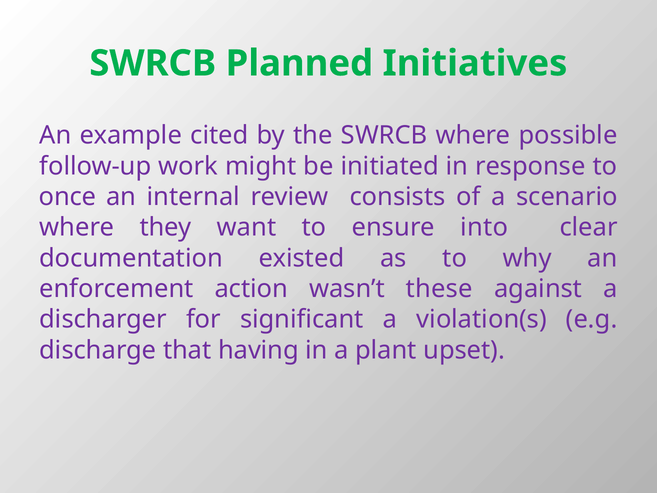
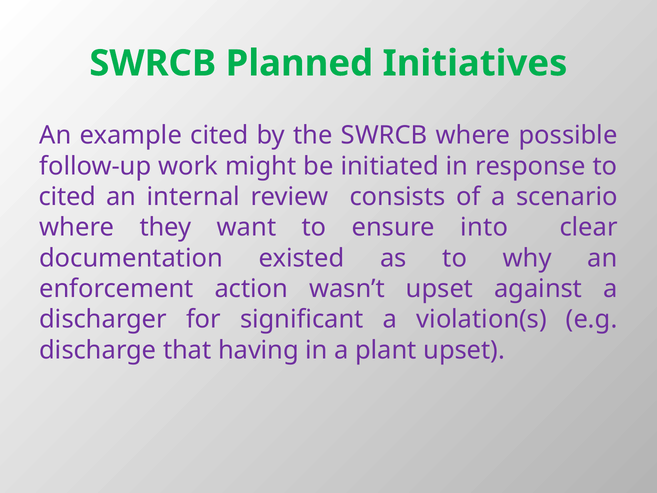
once: once -> cited (67, 197)
wasn’t these: these -> upset (439, 289)
